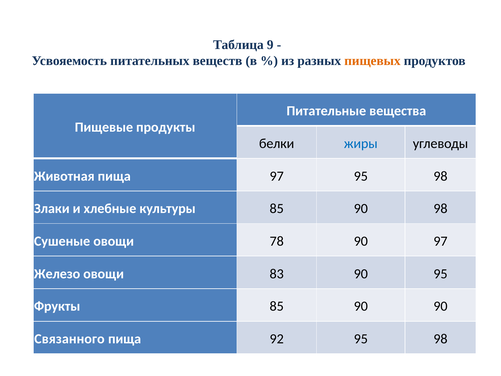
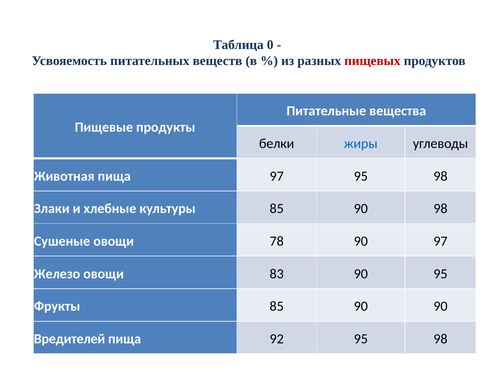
9: 9 -> 0 (270, 45)
пищевых colour: orange -> red (372, 61)
Связанного: Связанного -> Вредителей (70, 339)
